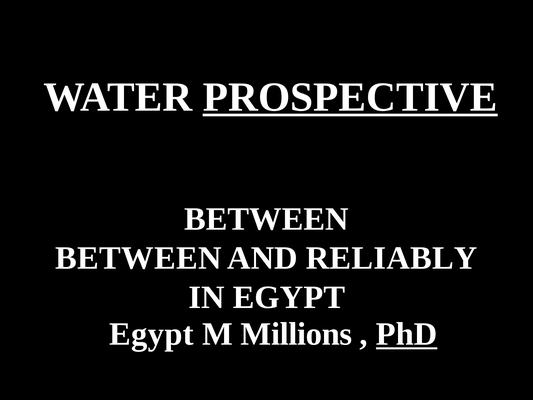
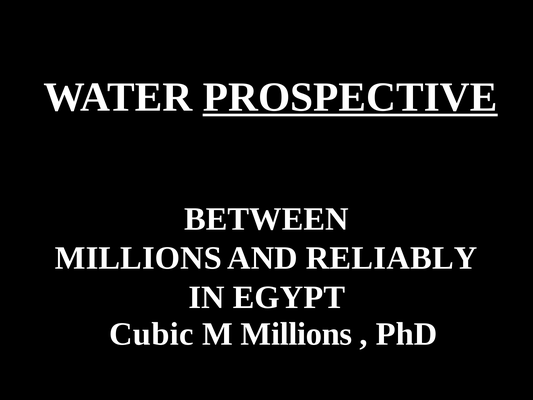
BETWEEN: BETWEEN -> MILLIONS (138, 258)
Egypt: Egypt -> Cubic (151, 334)
PhD underline: present -> none (407, 334)
